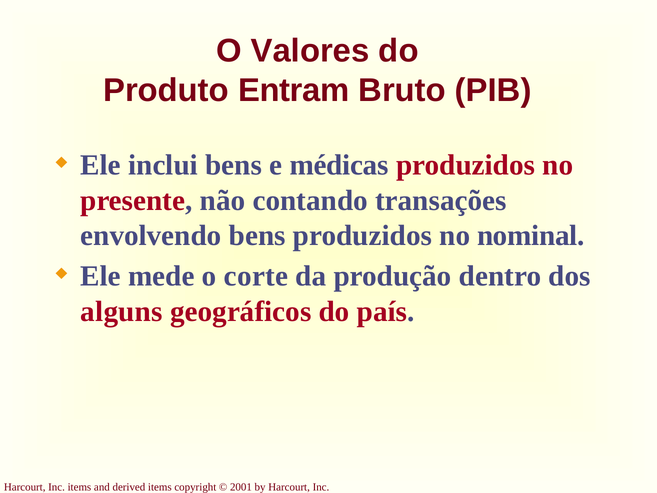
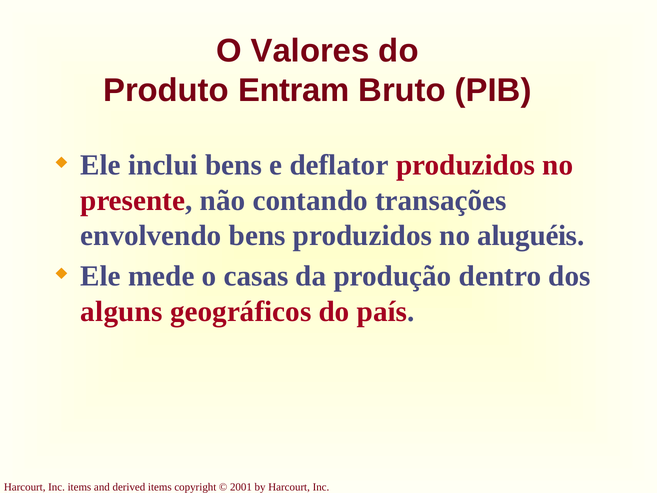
médicas: médicas -> deflator (339, 165)
nominal: nominal -> aluguéis (531, 235)
corte: corte -> casas (256, 276)
